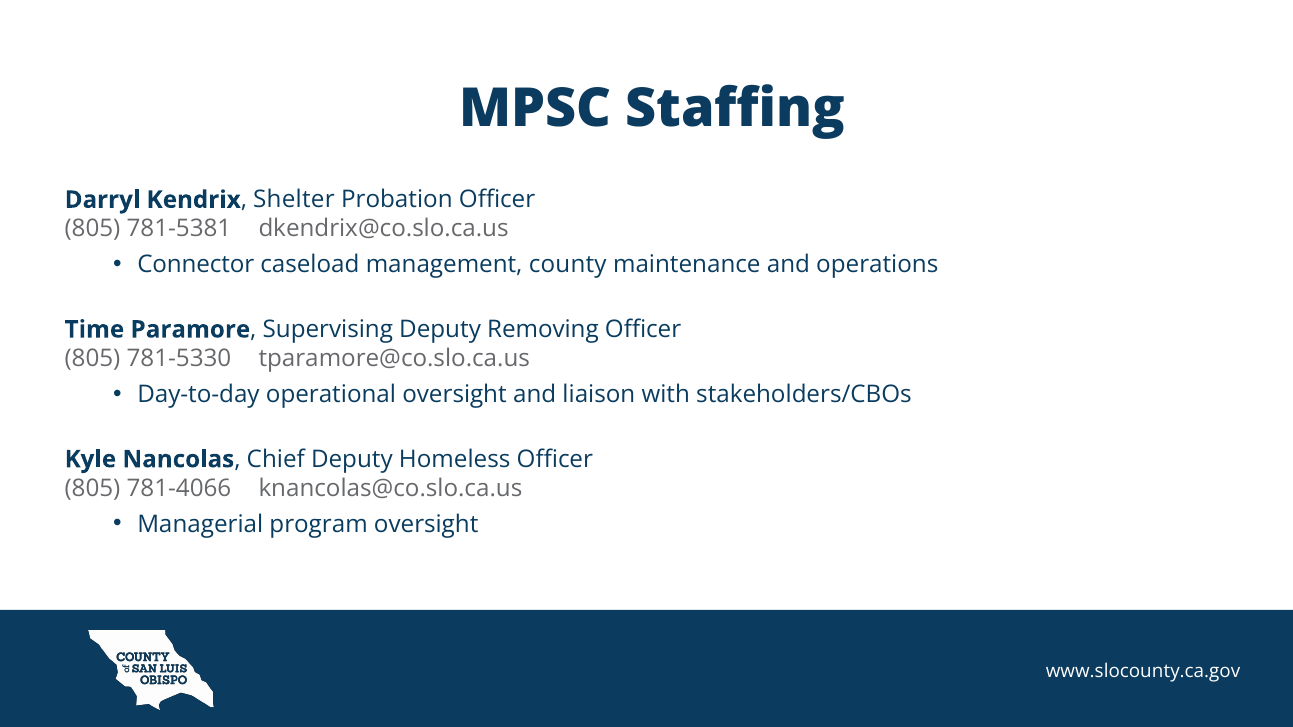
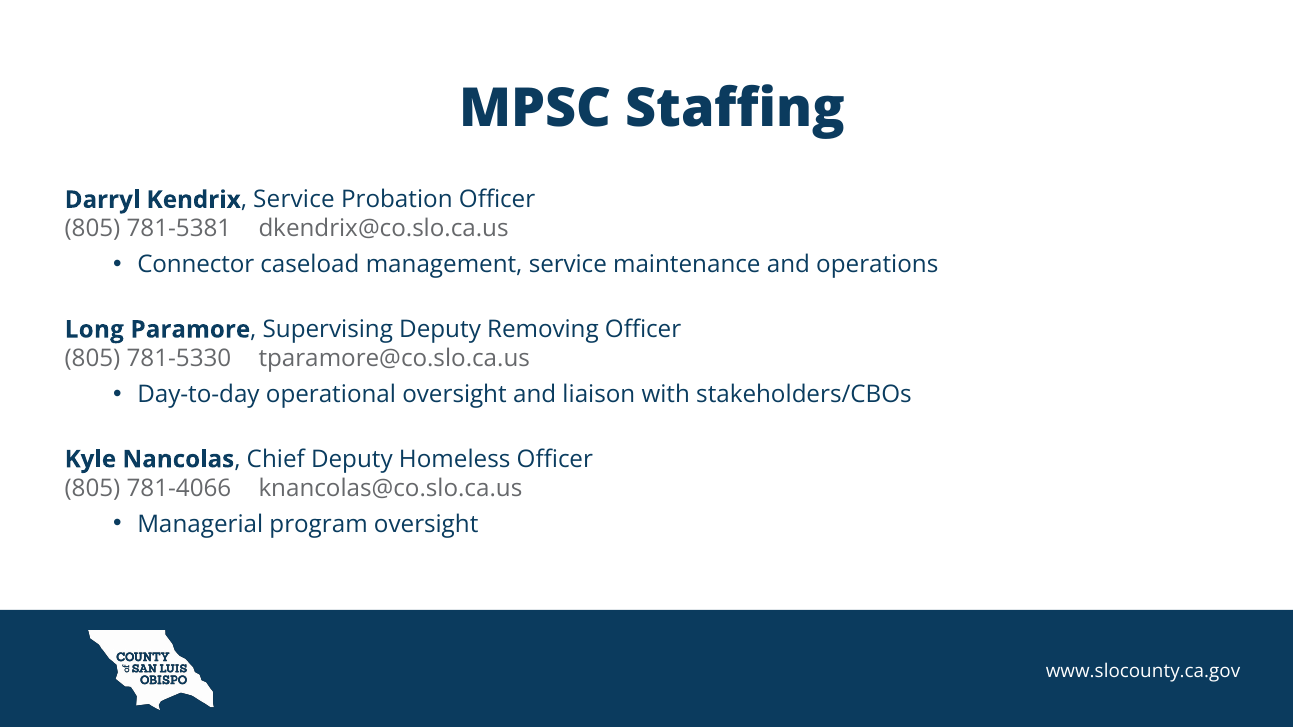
Kendrix Shelter: Shelter -> Service (294, 200)
management county: county -> service (568, 265)
Time: Time -> Long (94, 330)
